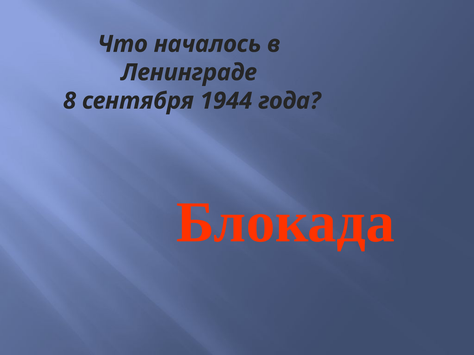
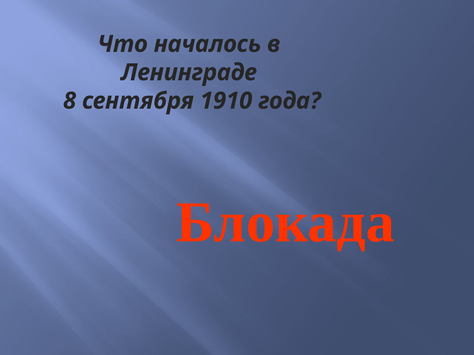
1944: 1944 -> 1910 (226, 101)
